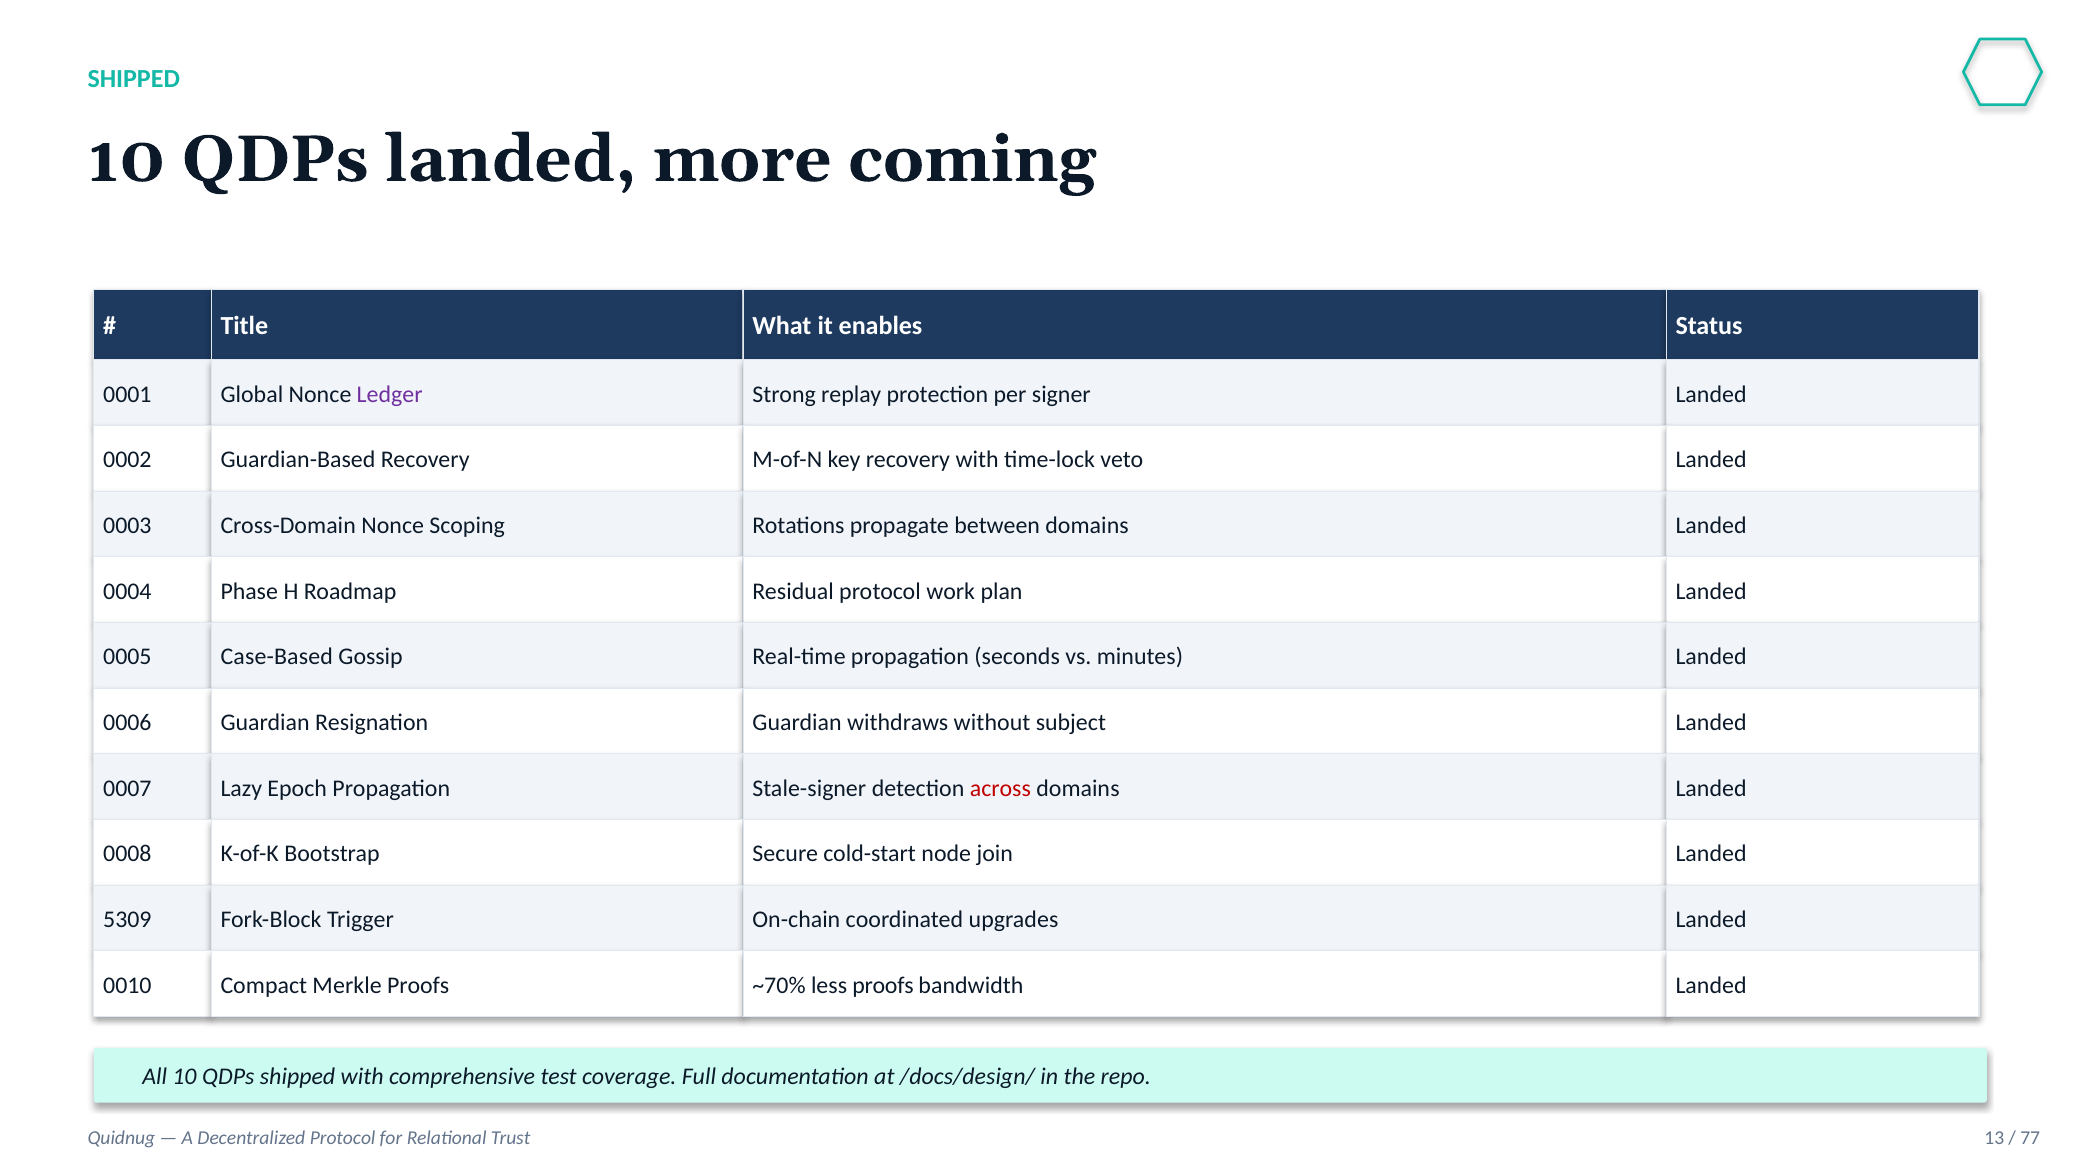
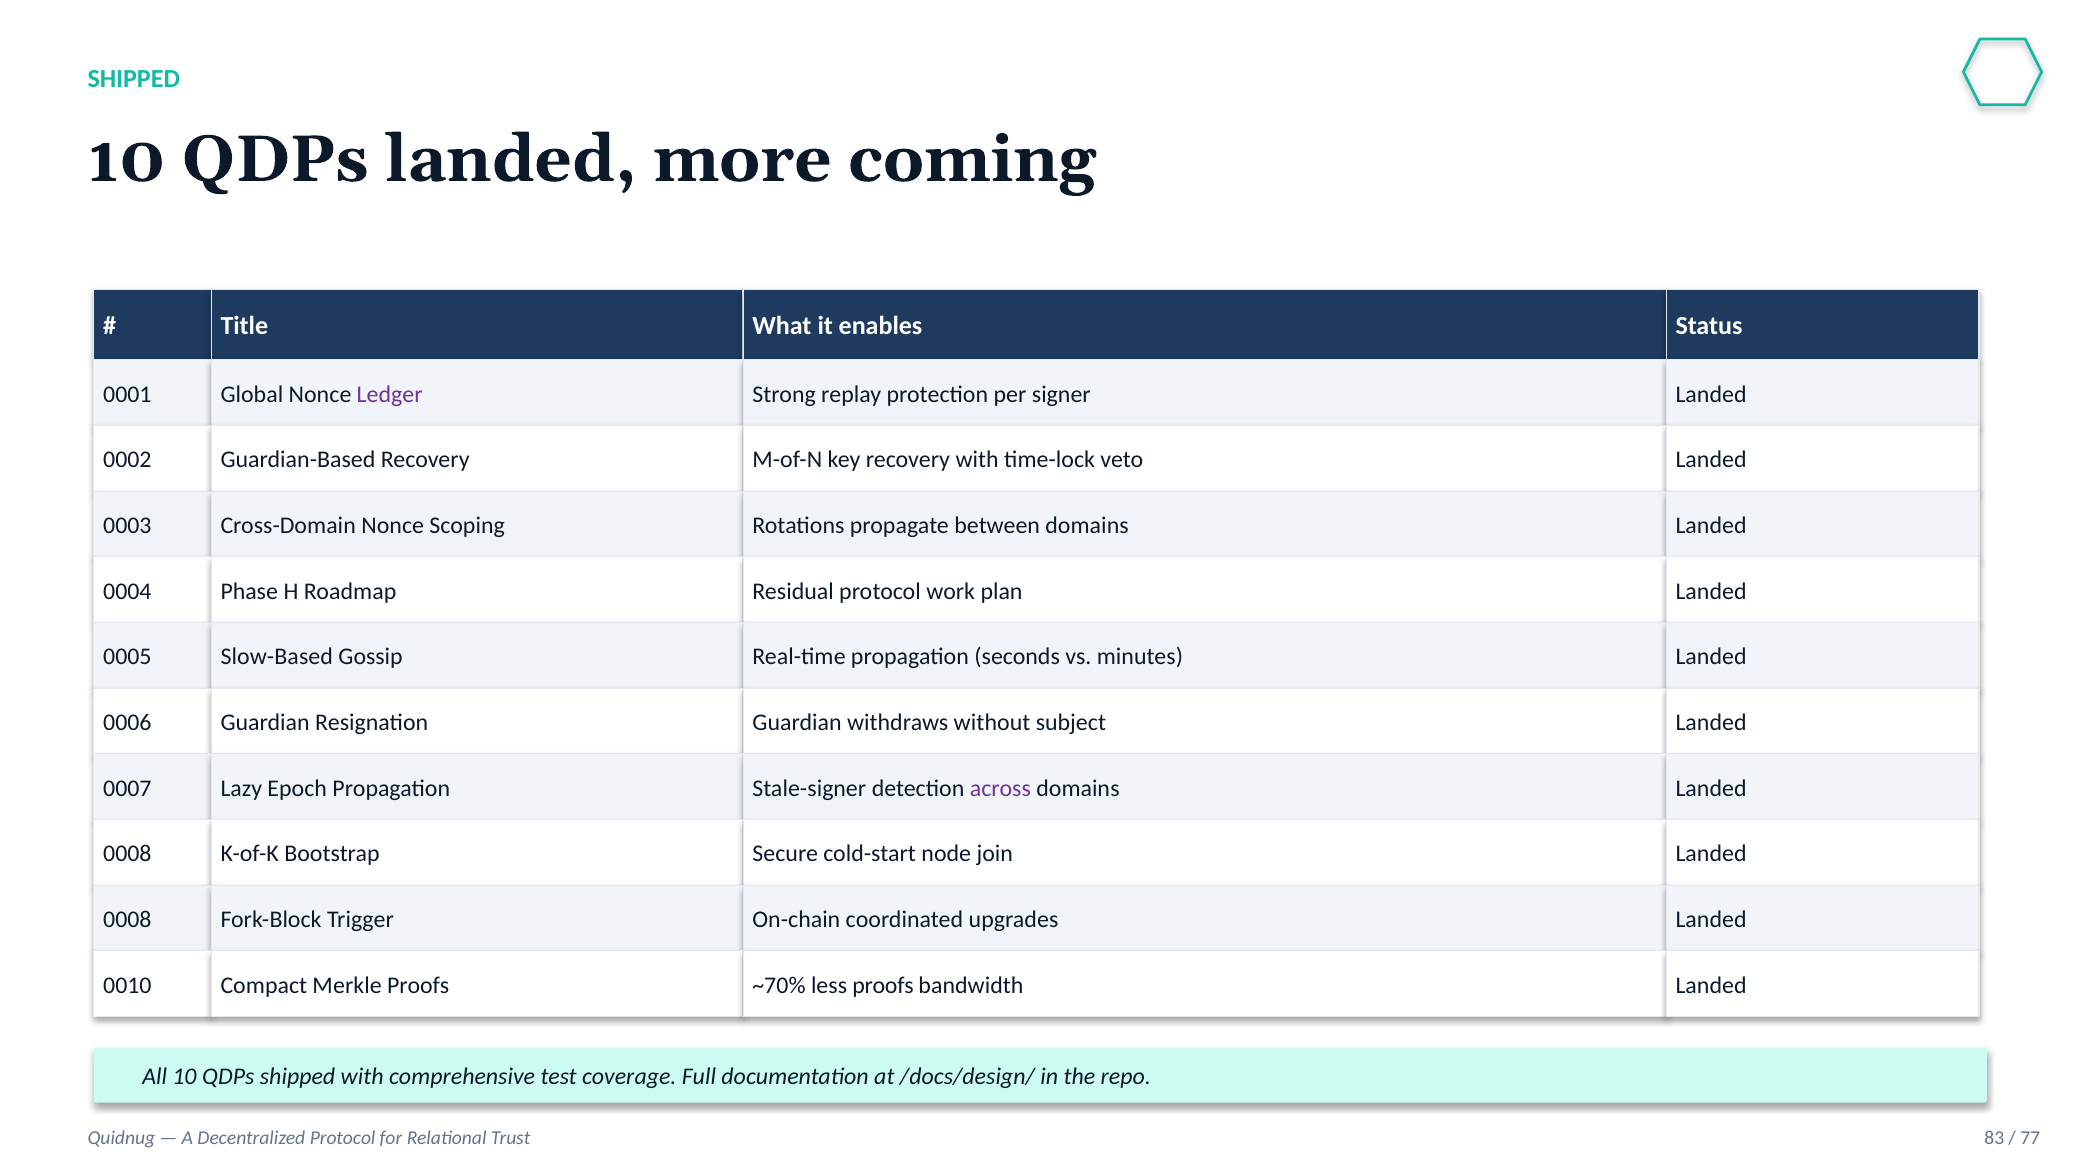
Case-Based: Case-Based -> Slow-Based (277, 657)
across colour: red -> purple (1000, 789)
5309: 5309 -> 0008 (127, 920)
13: 13 -> 83 (1994, 1138)
